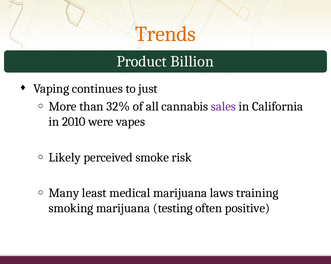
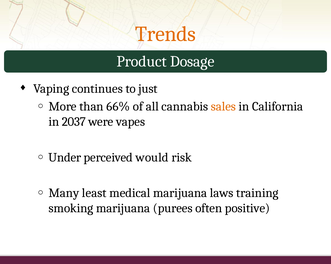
Billion: Billion -> Dosage (192, 61)
32%: 32% -> 66% (118, 107)
sales colour: purple -> orange (223, 107)
2010: 2010 -> 2037 (74, 122)
Likely: Likely -> Under (65, 157)
smoke: smoke -> would (152, 157)
testing: testing -> purees (173, 208)
